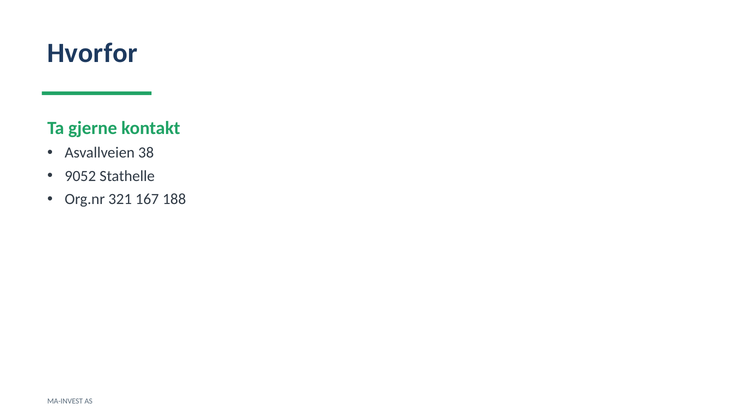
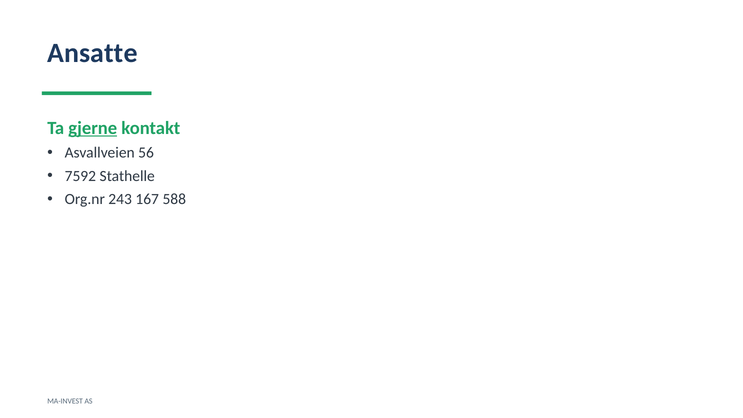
Hvorfor: Hvorfor -> Ansatte (92, 53)
gjerne underline: none -> present (93, 128)
38: 38 -> 56 (146, 153)
9052: 9052 -> 7592 (80, 176)
321: 321 -> 243 (120, 199)
188: 188 -> 588 (174, 199)
